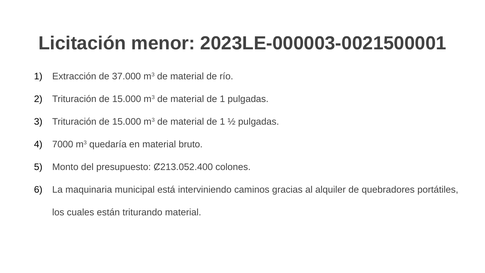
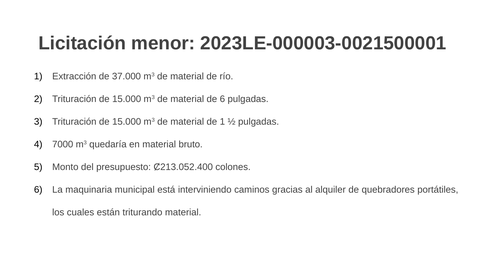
1: 1 -> 6 (222, 99)
